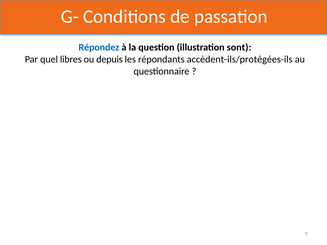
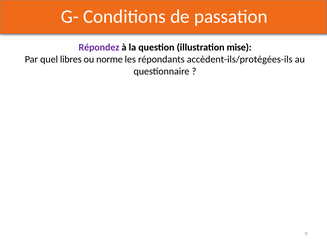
Répondez colour: blue -> purple (99, 47)
sont: sont -> mise (239, 47)
depuis: depuis -> norme (109, 59)
